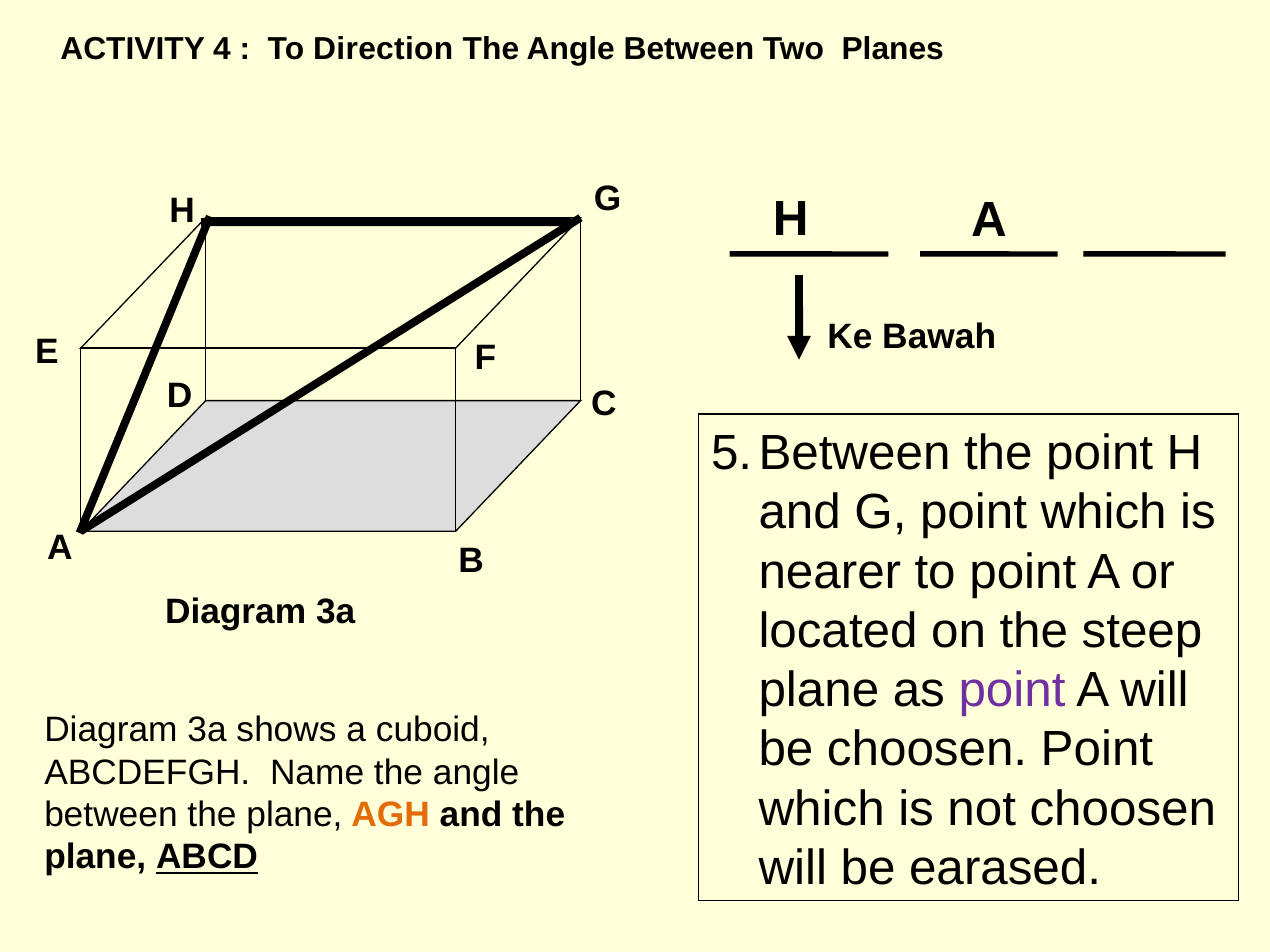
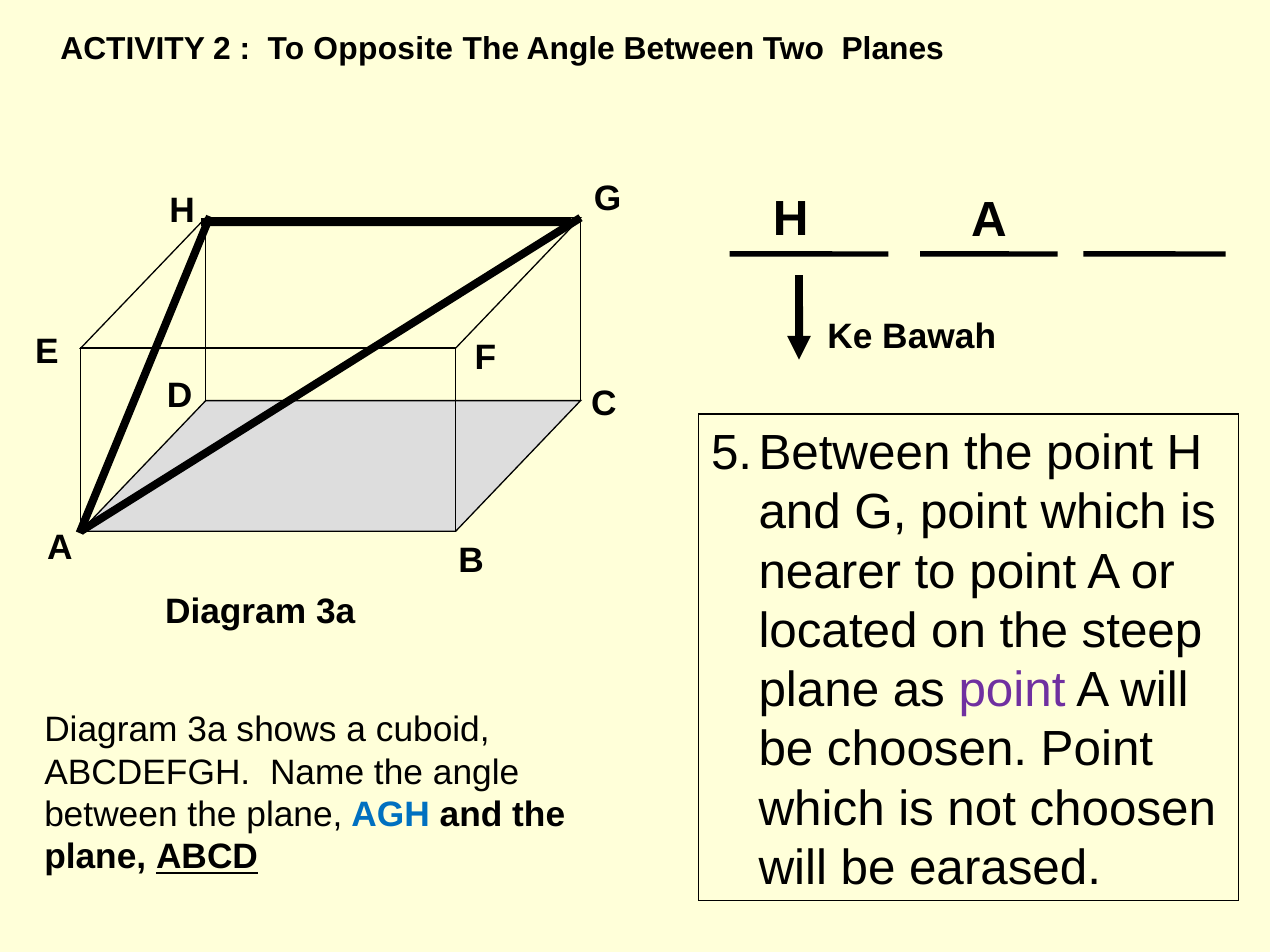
4: 4 -> 2 (222, 49)
Direction: Direction -> Opposite (383, 49)
AGH colour: orange -> blue (391, 815)
